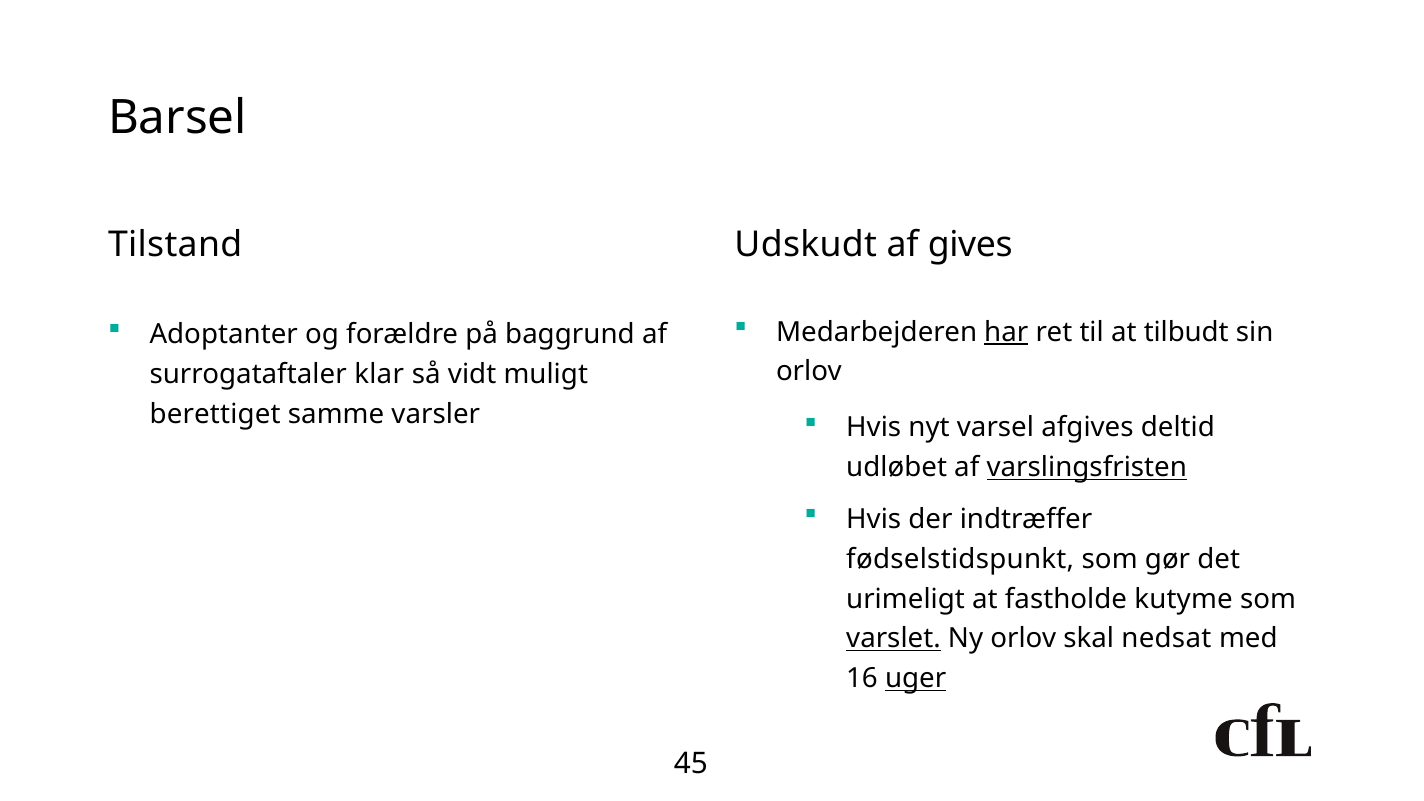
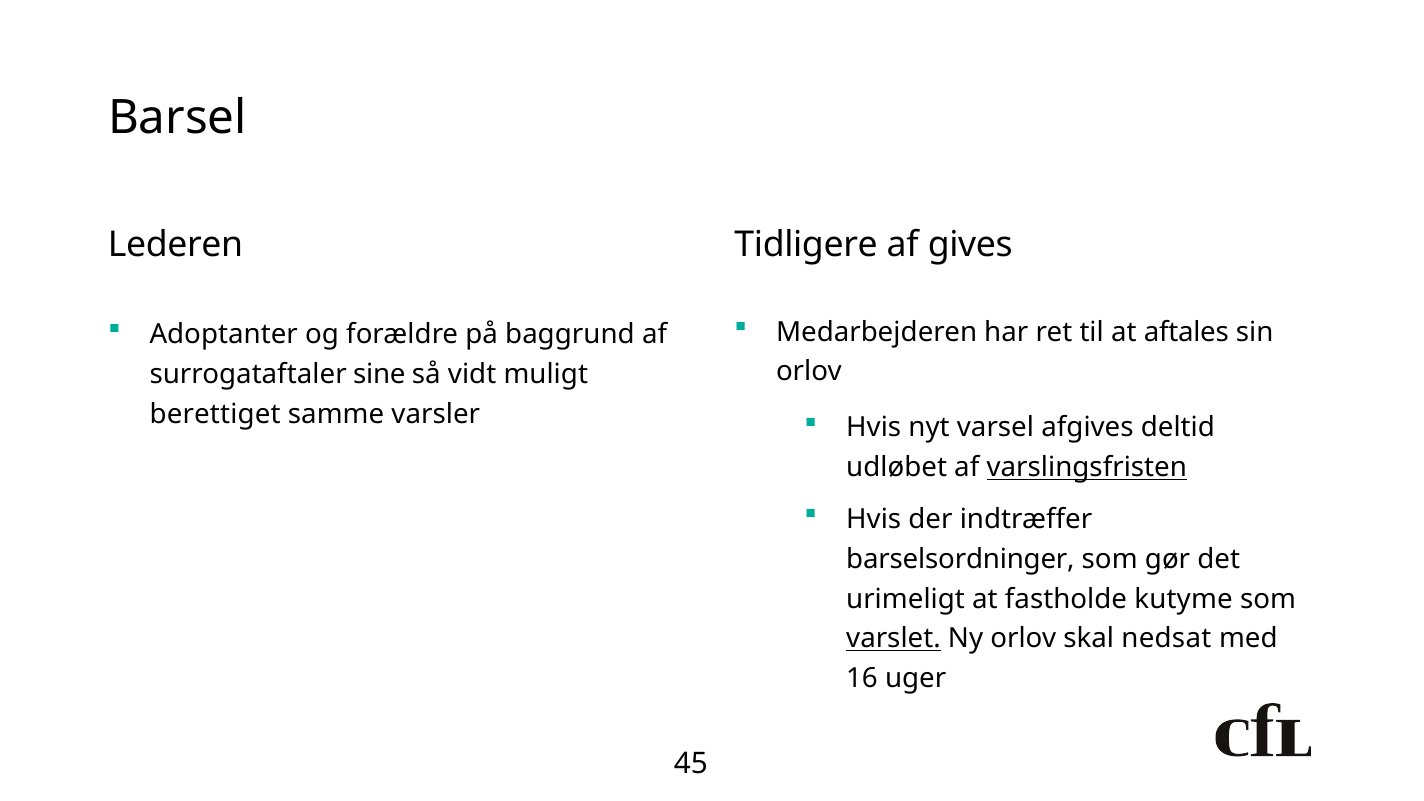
Tilstand: Tilstand -> Lederen (175, 244)
Udskudt: Udskudt -> Tidligere (806, 244)
har underline: present -> none (1006, 332)
tilbudt: tilbudt -> aftales (1186, 332)
klar: klar -> sine (379, 374)
fødselstidspunkt: fødselstidspunkt -> barselsordninger (960, 559)
uger underline: present -> none (916, 679)
